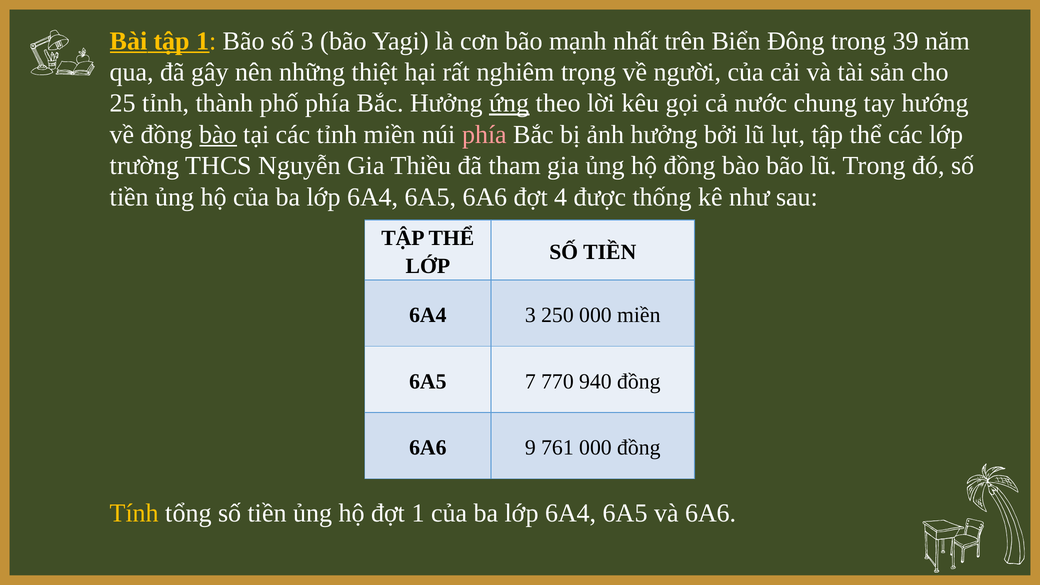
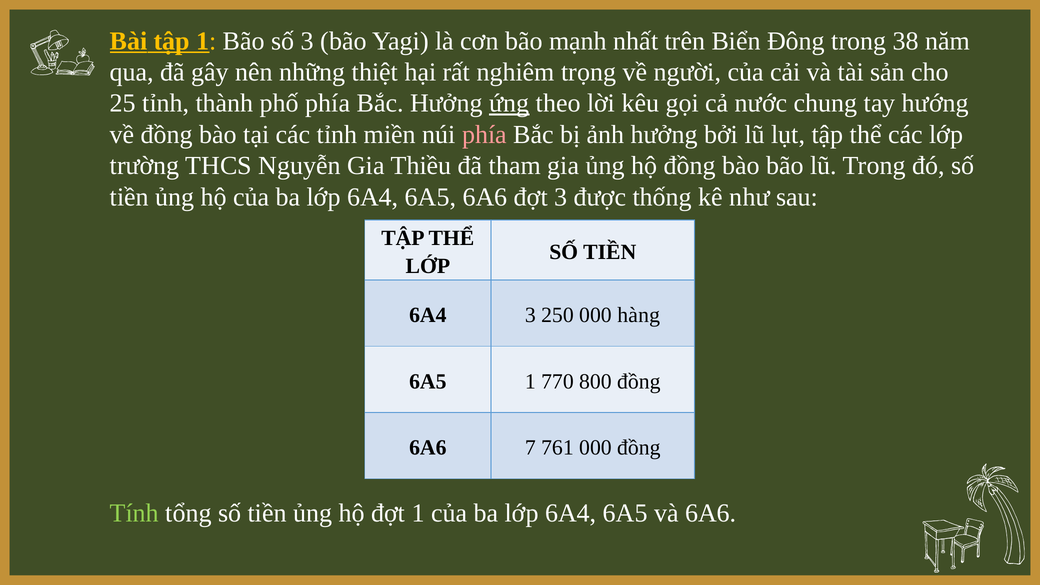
39: 39 -> 38 (906, 41)
bào underline: present -> none (218, 135)
đợt 4: 4 -> 3 (561, 197)
000 miền: miền -> hàng (639, 315)
6A5 7: 7 -> 1 (530, 381)
940: 940 -> 800 (595, 381)
9: 9 -> 7 (530, 448)
Tính colour: yellow -> light green (134, 513)
